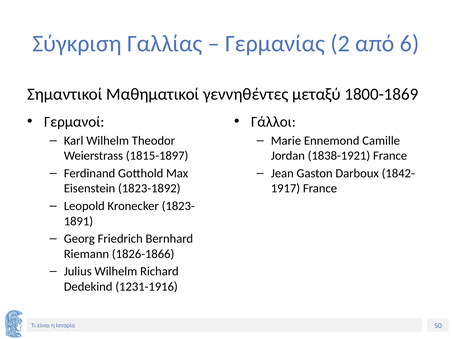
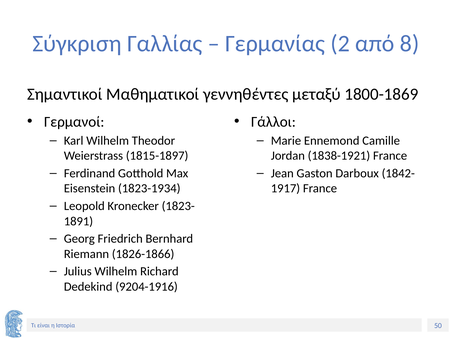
6: 6 -> 8 (410, 43)
1823-1892: 1823-1892 -> 1823-1934 (149, 189)
1231-1916: 1231-1916 -> 9204-1916 (147, 287)
